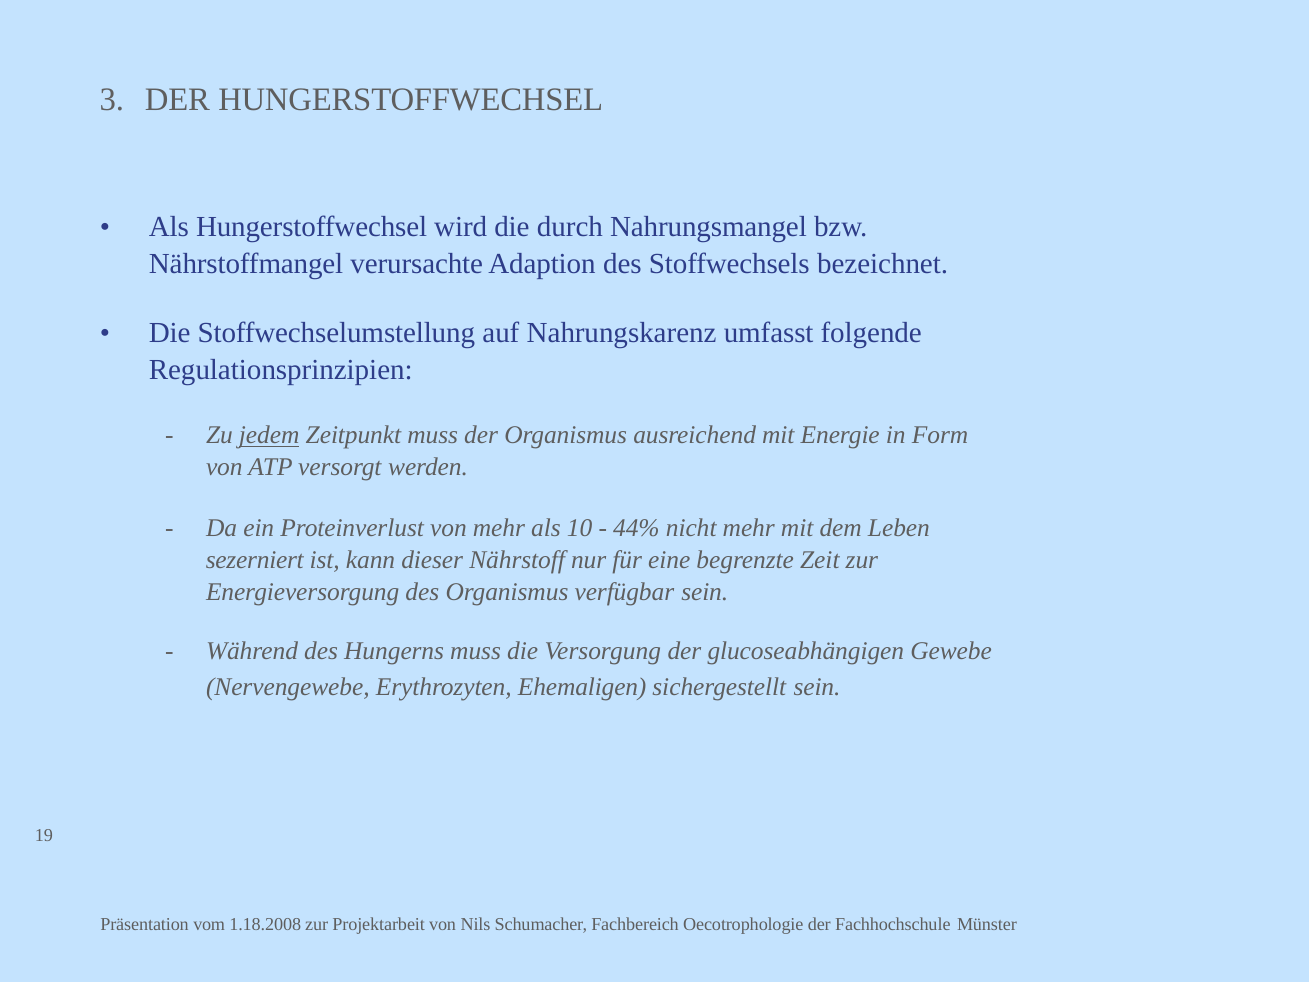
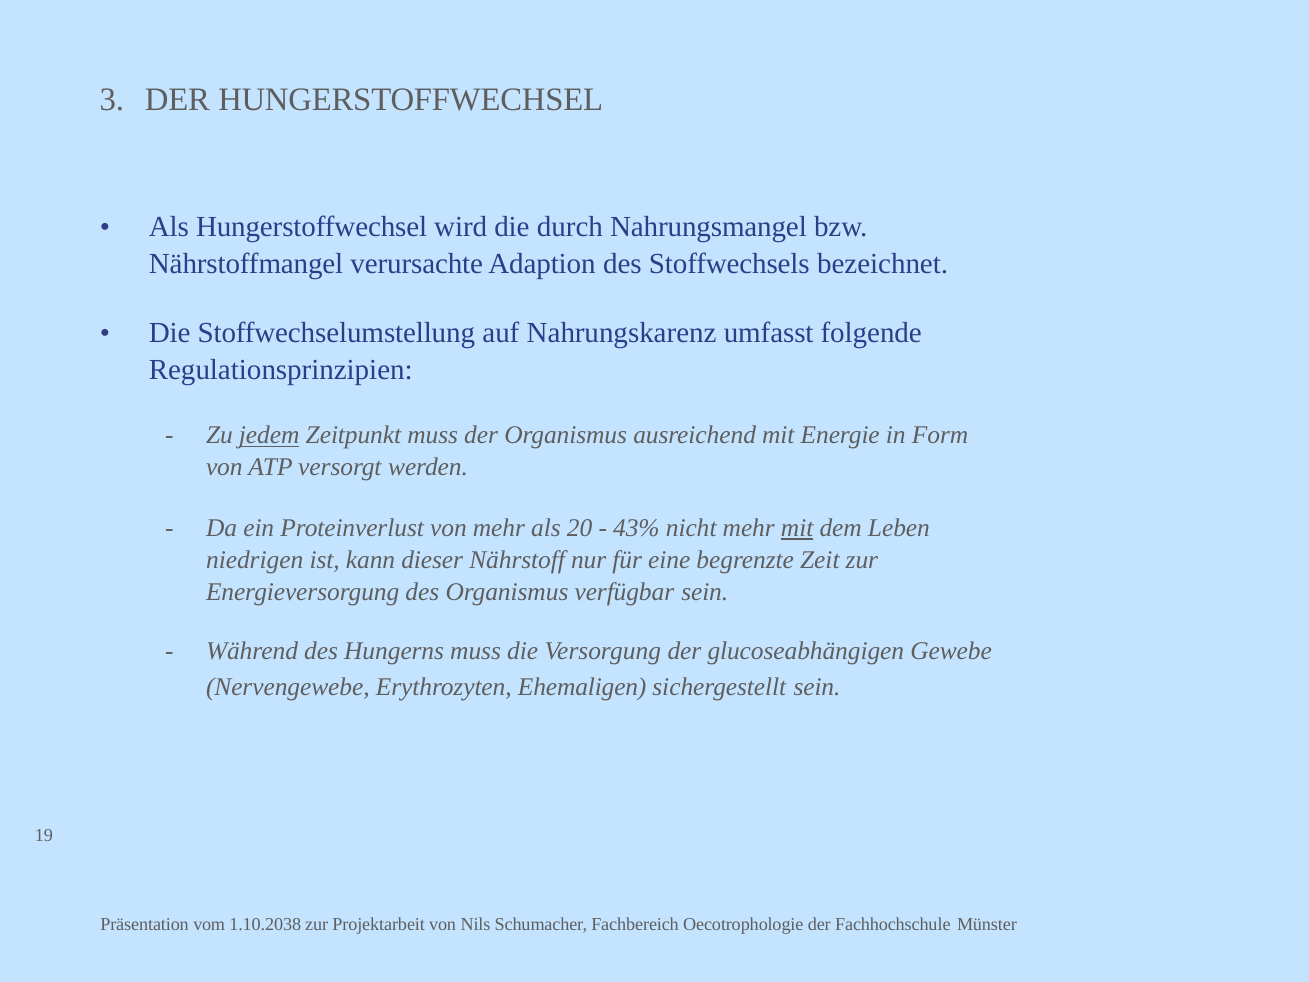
10: 10 -> 20 (580, 528)
44%: 44% -> 43% (636, 528)
mit underline: none -> present (797, 528)
sezerniert: sezerniert -> niedrigen (255, 560)
1.18.2008: 1.18.2008 -> 1.10.2038 (265, 924)
